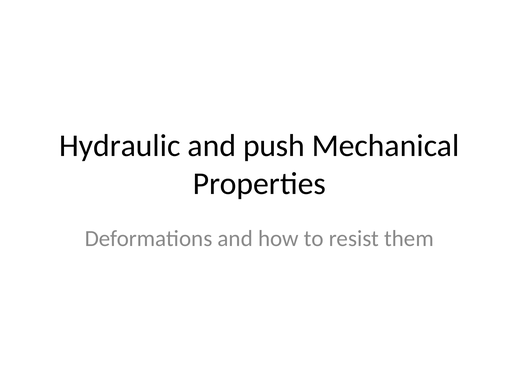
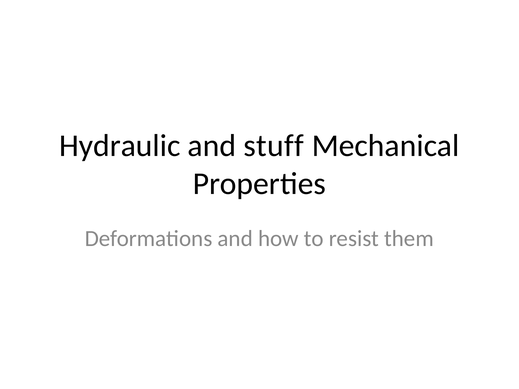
push: push -> stuff (274, 146)
